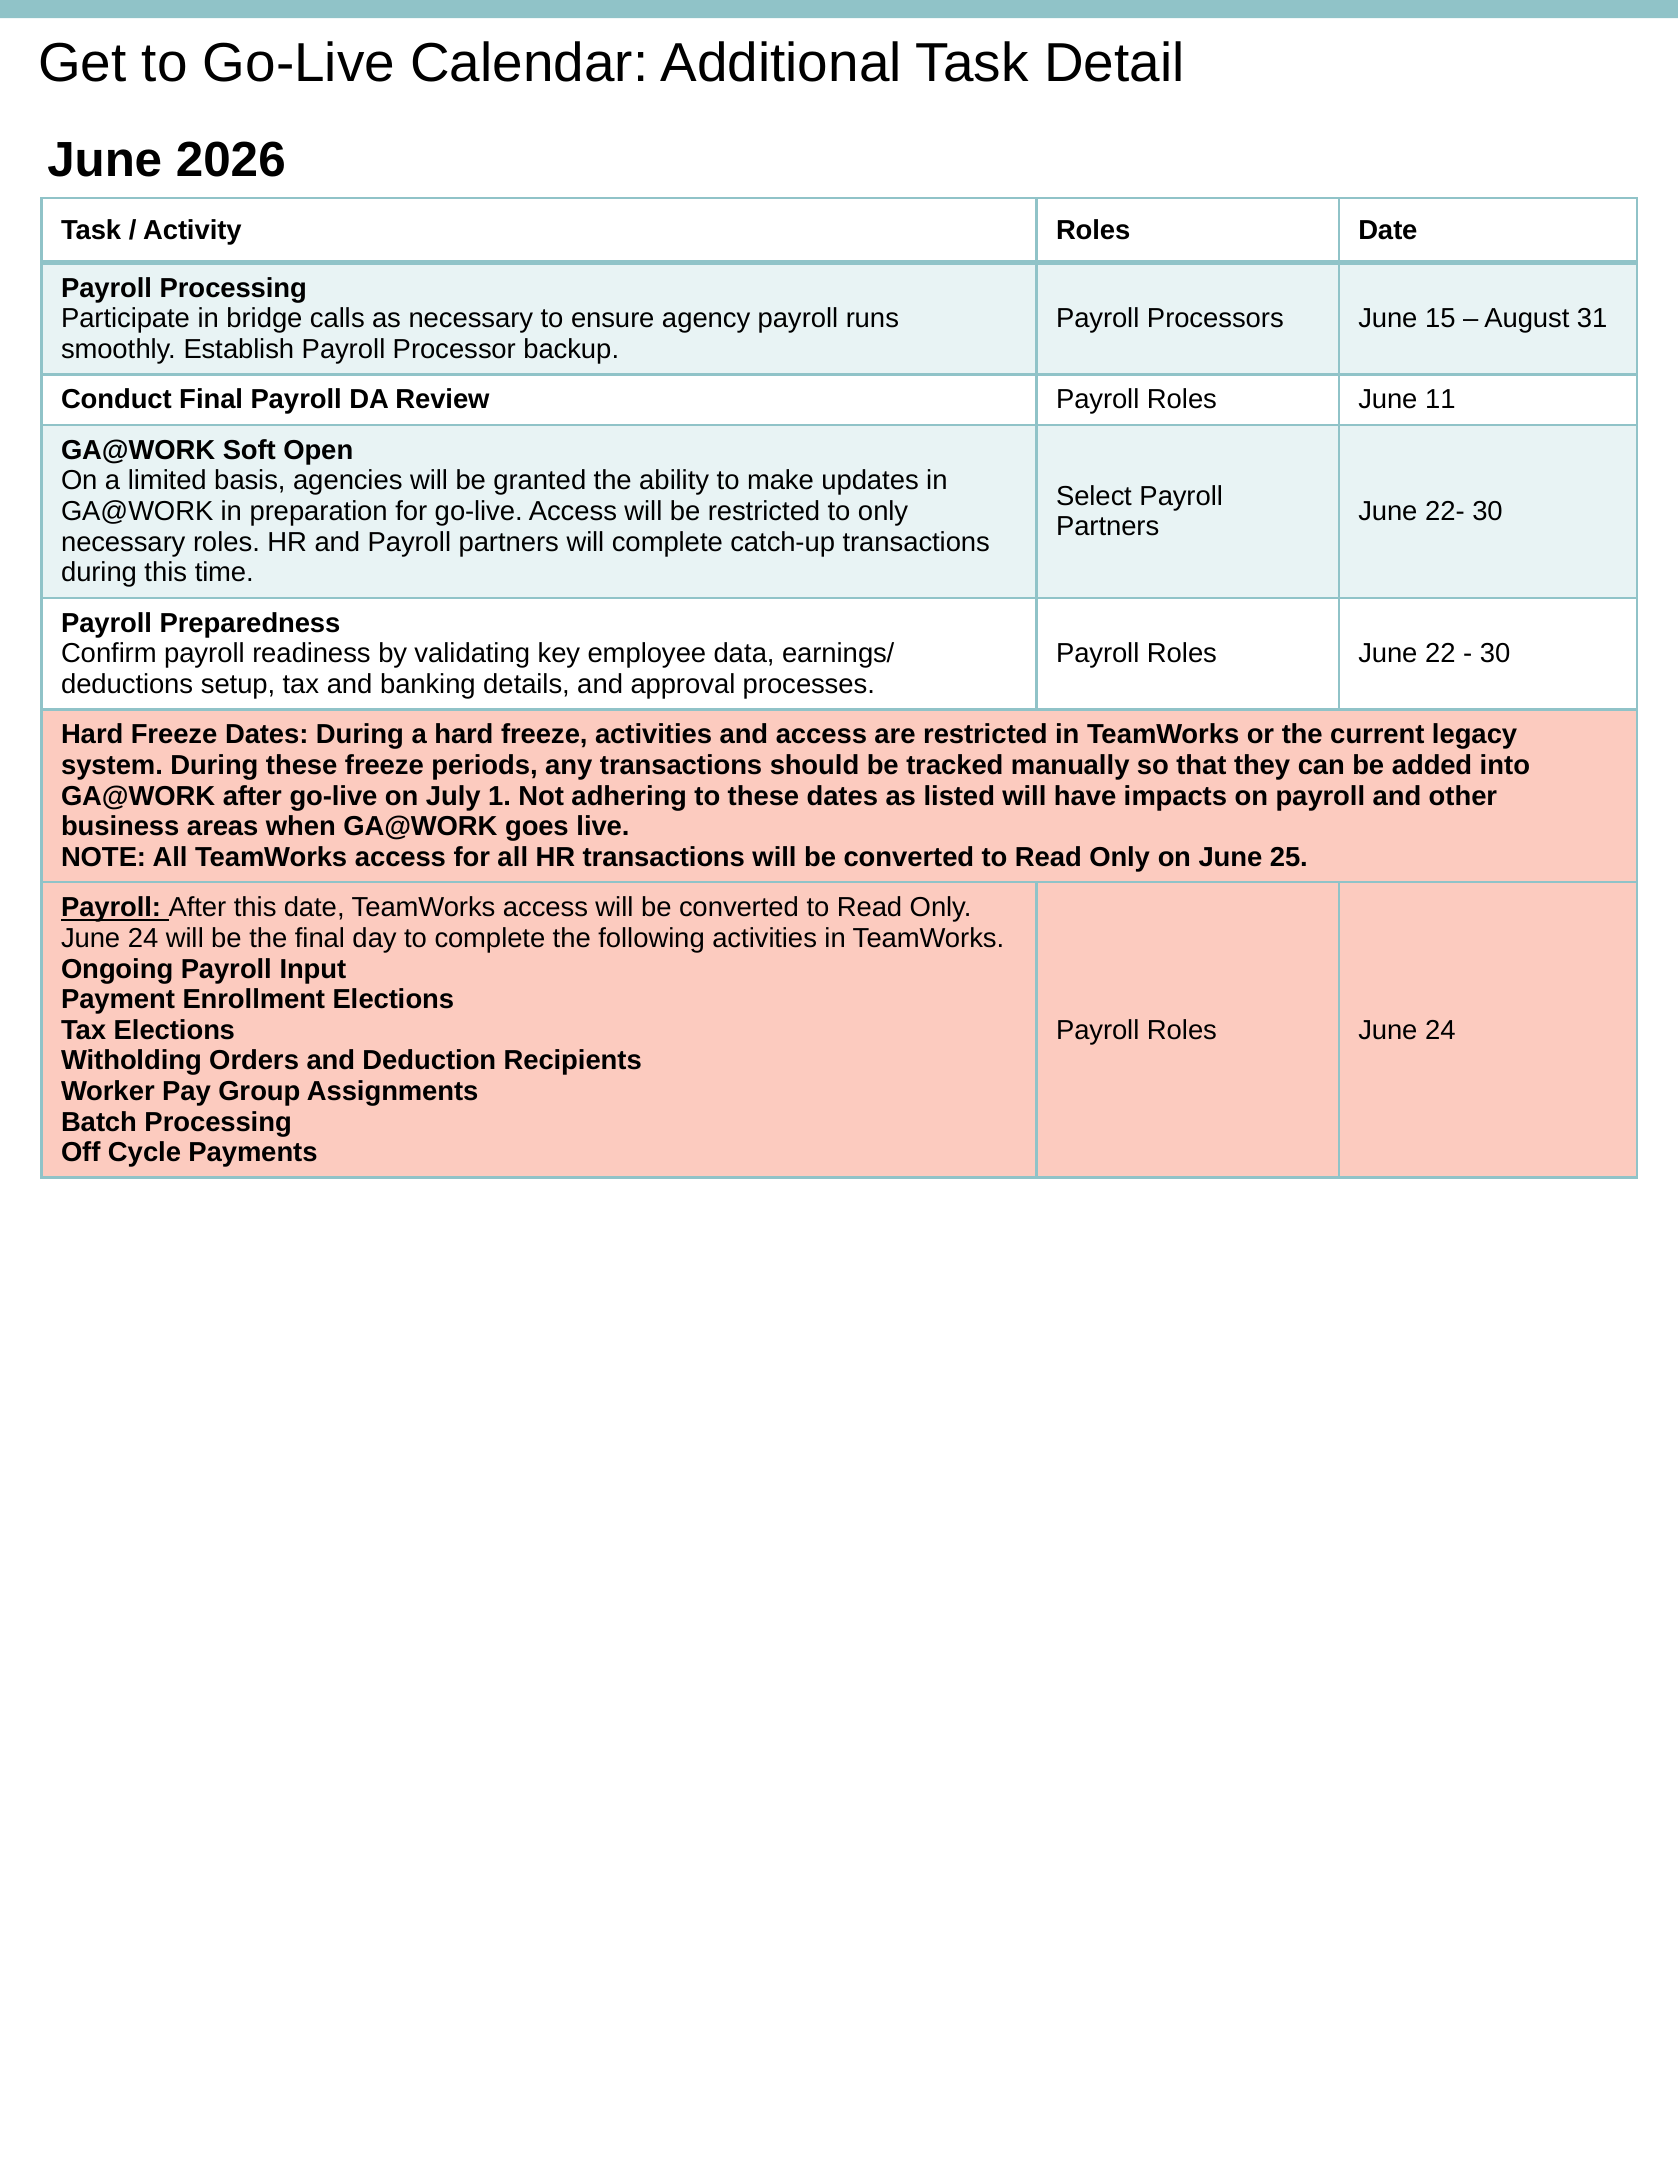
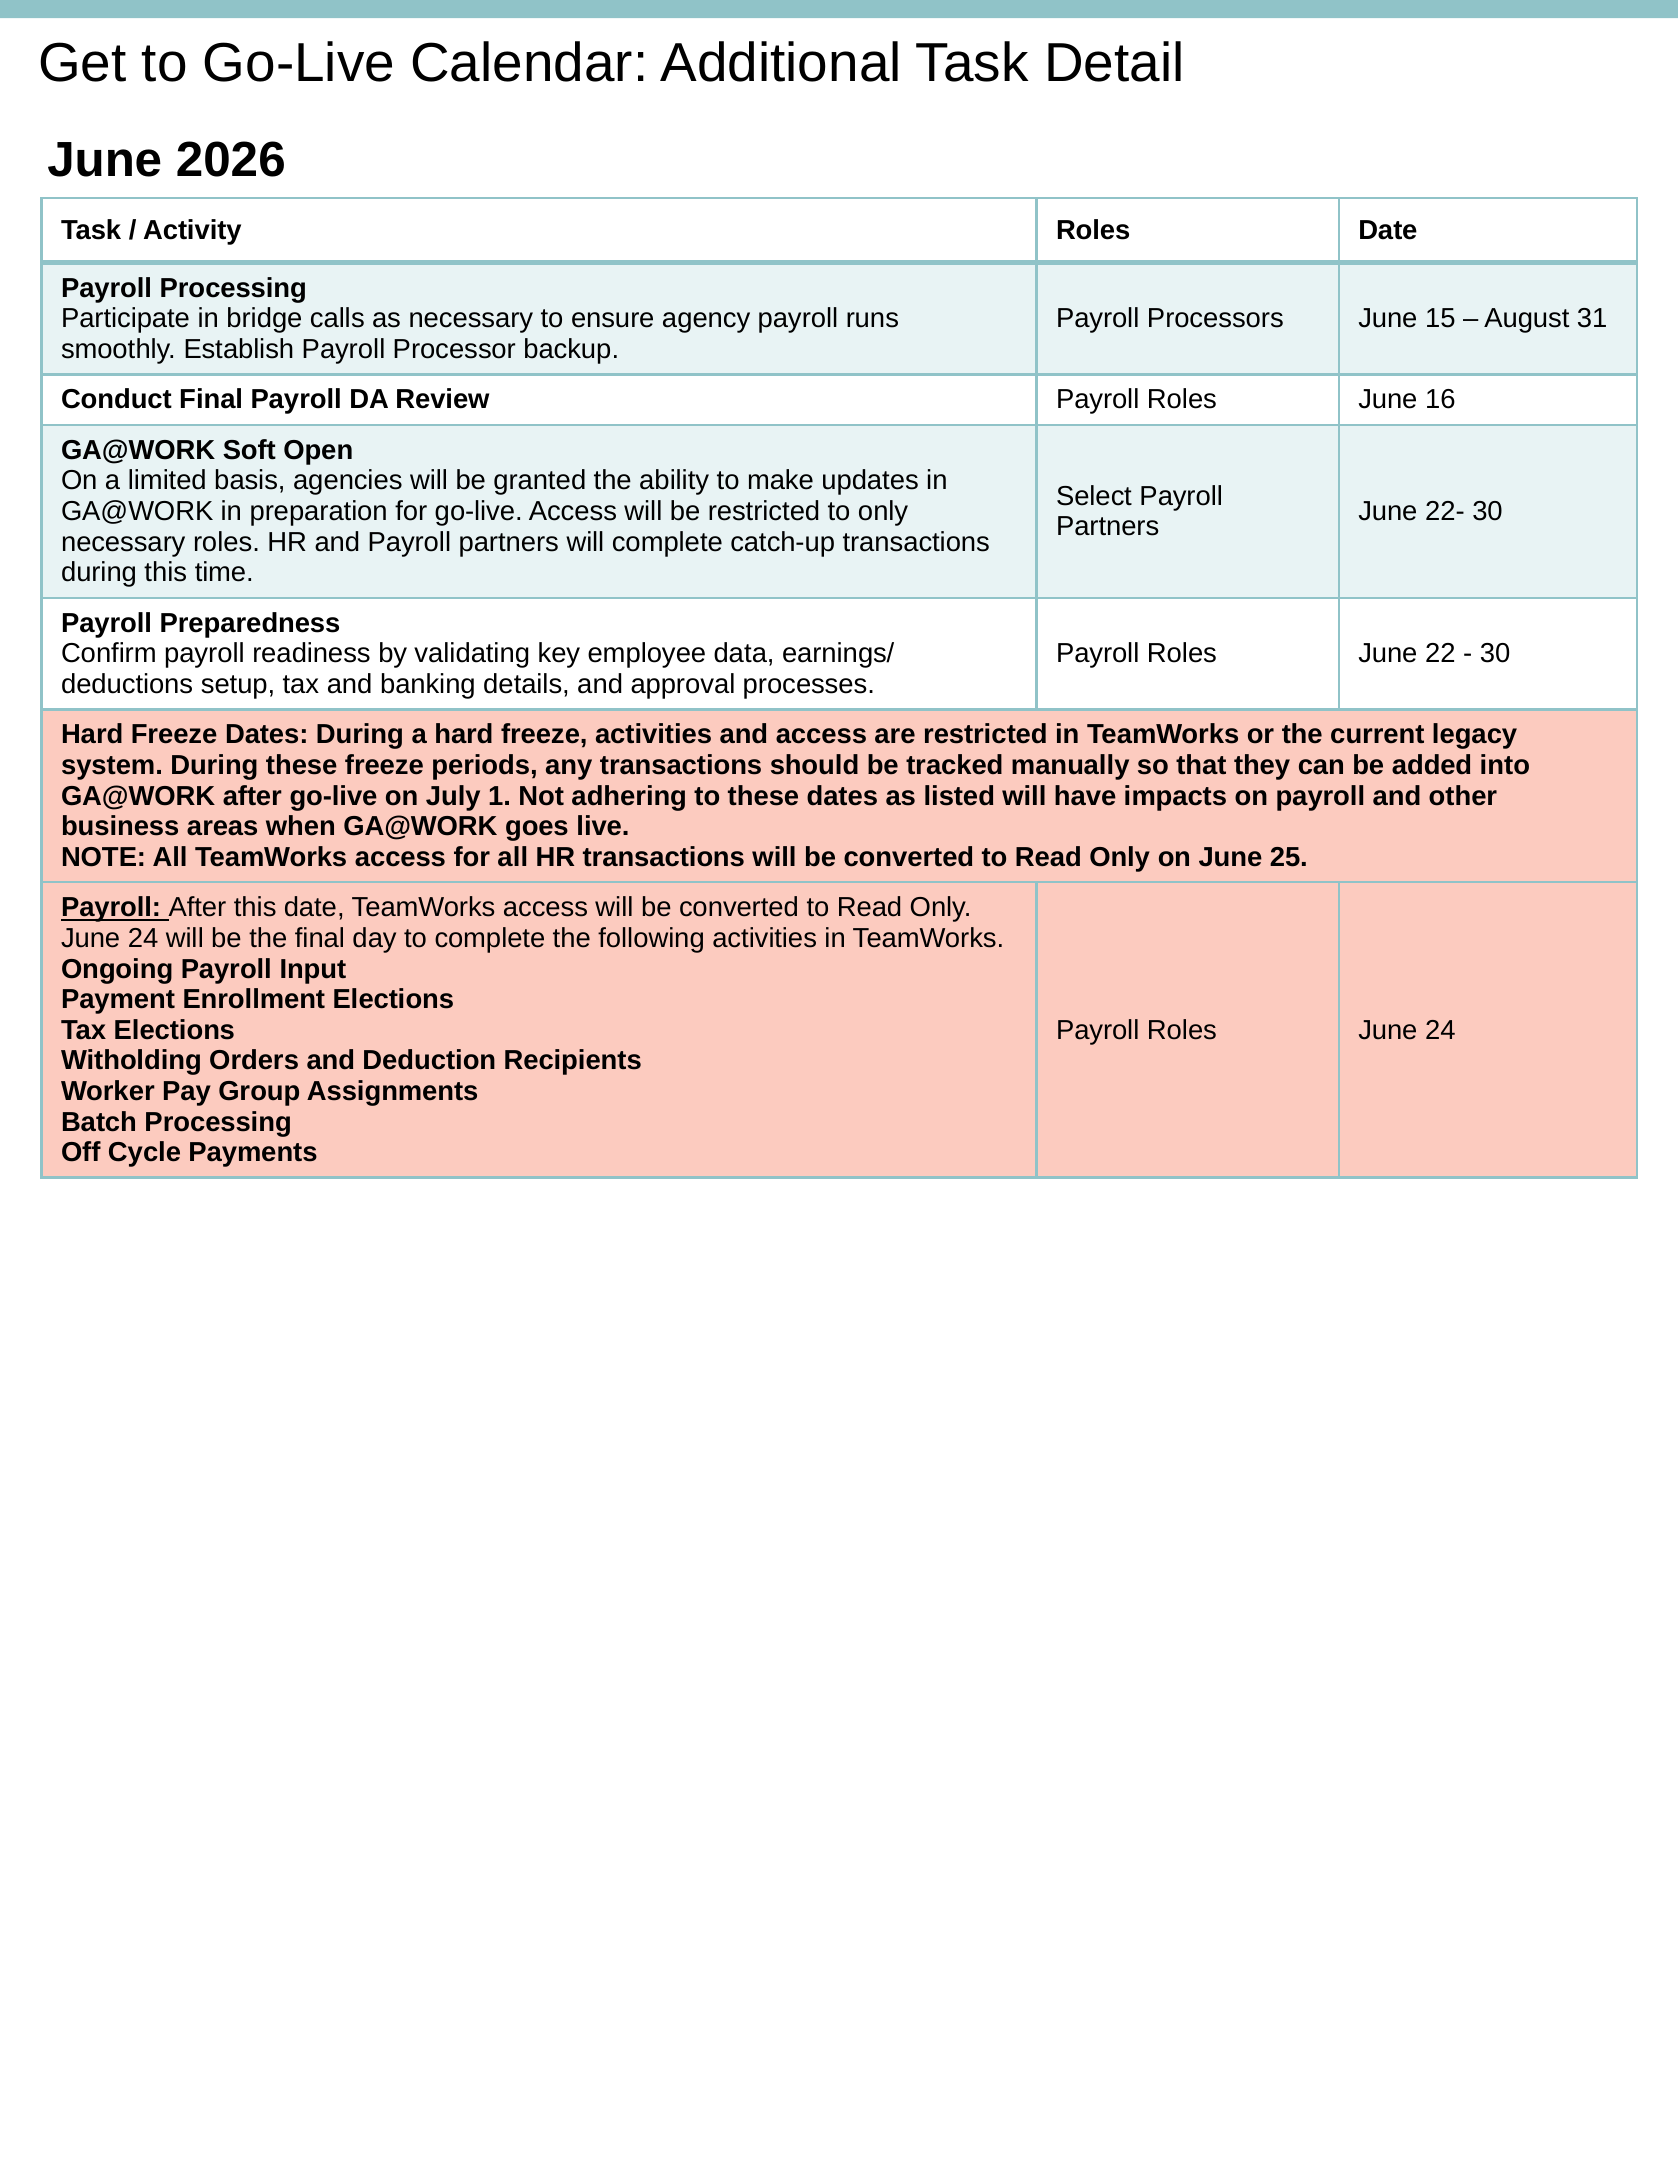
11: 11 -> 16 (1440, 400)
